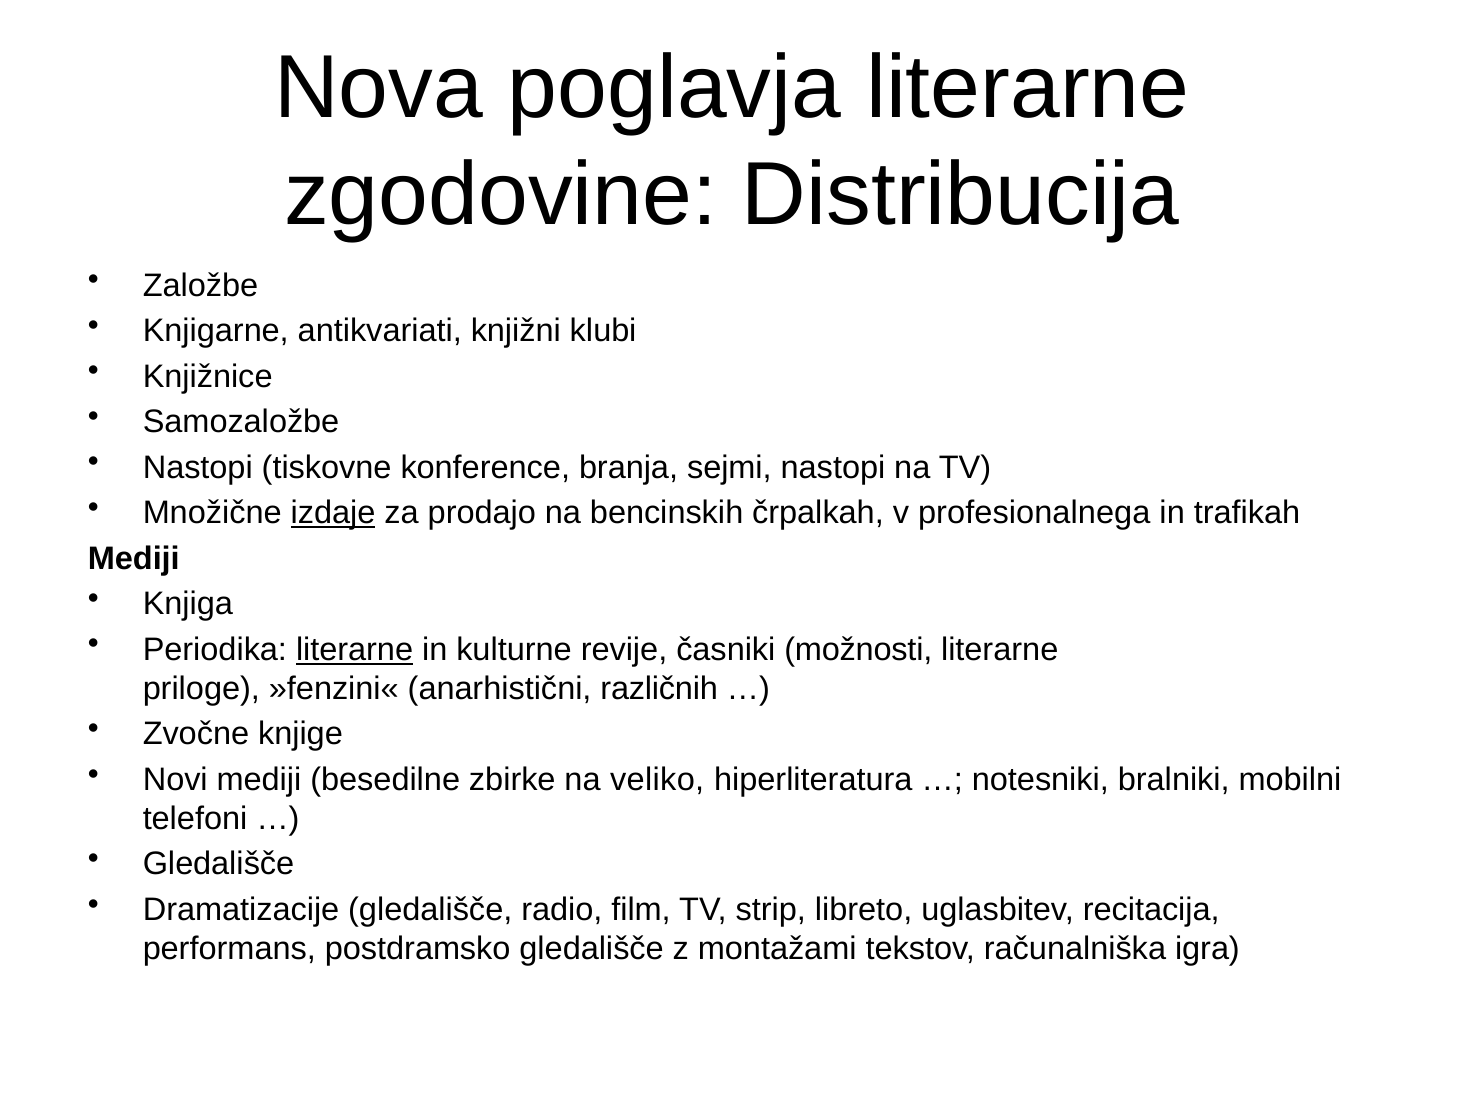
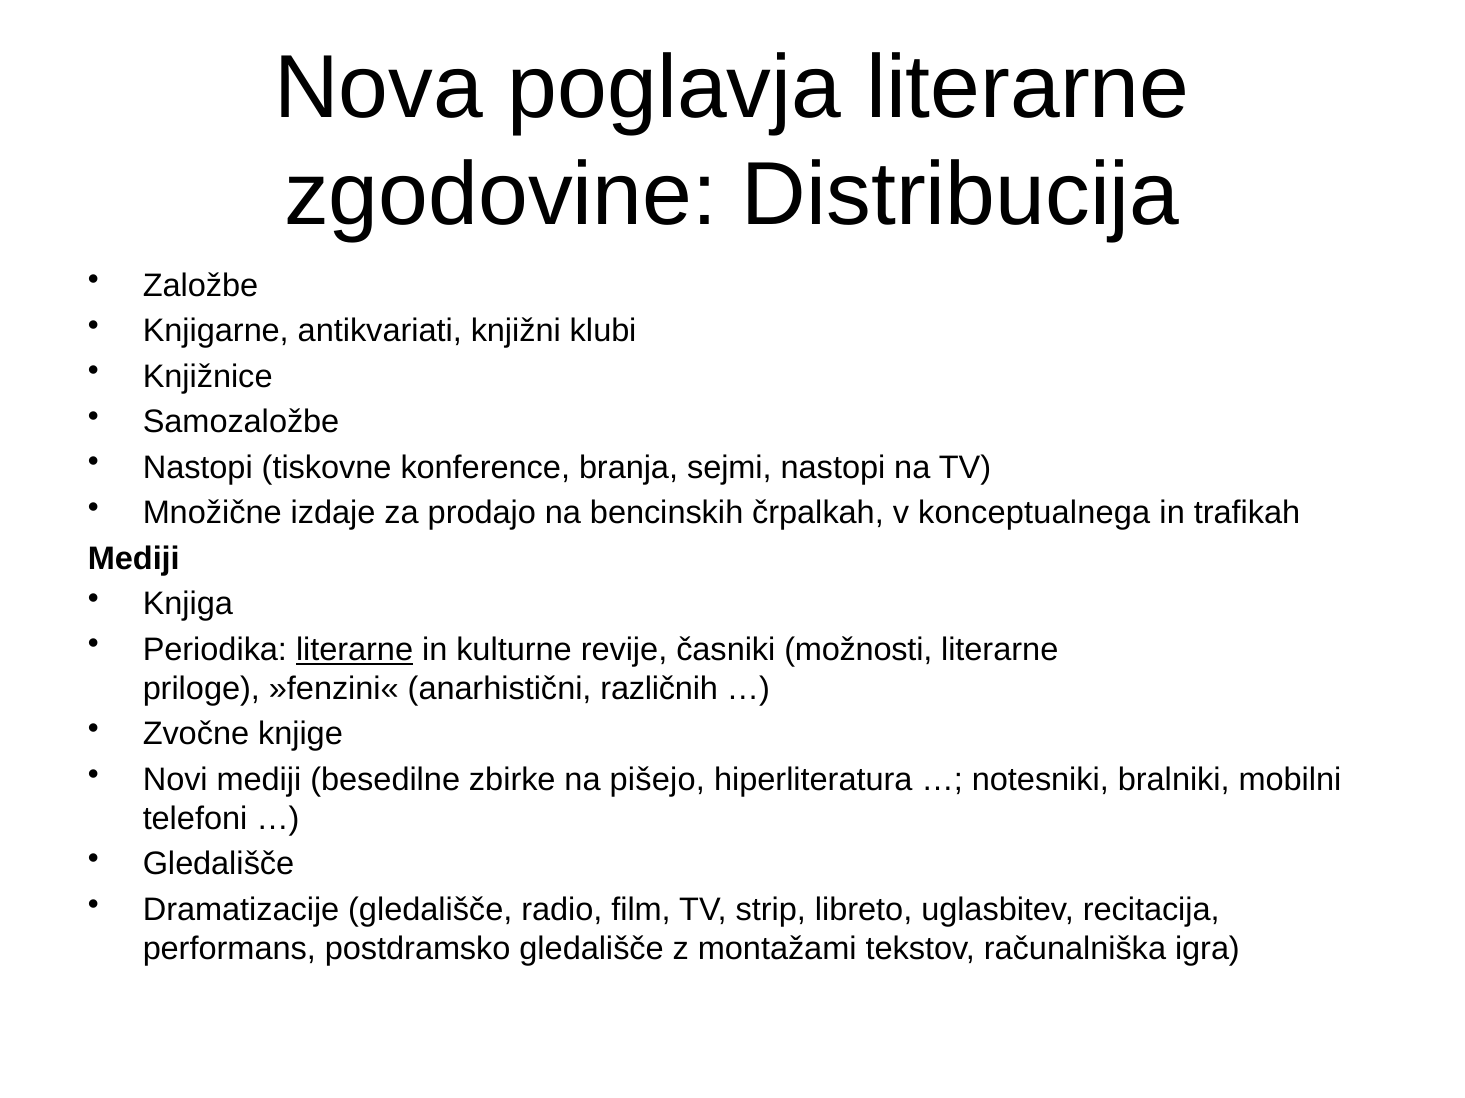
izdaje underline: present -> none (333, 513)
profesionalnega: profesionalnega -> konceptualnega (1034, 513)
veliko: veliko -> pišejo (657, 780)
